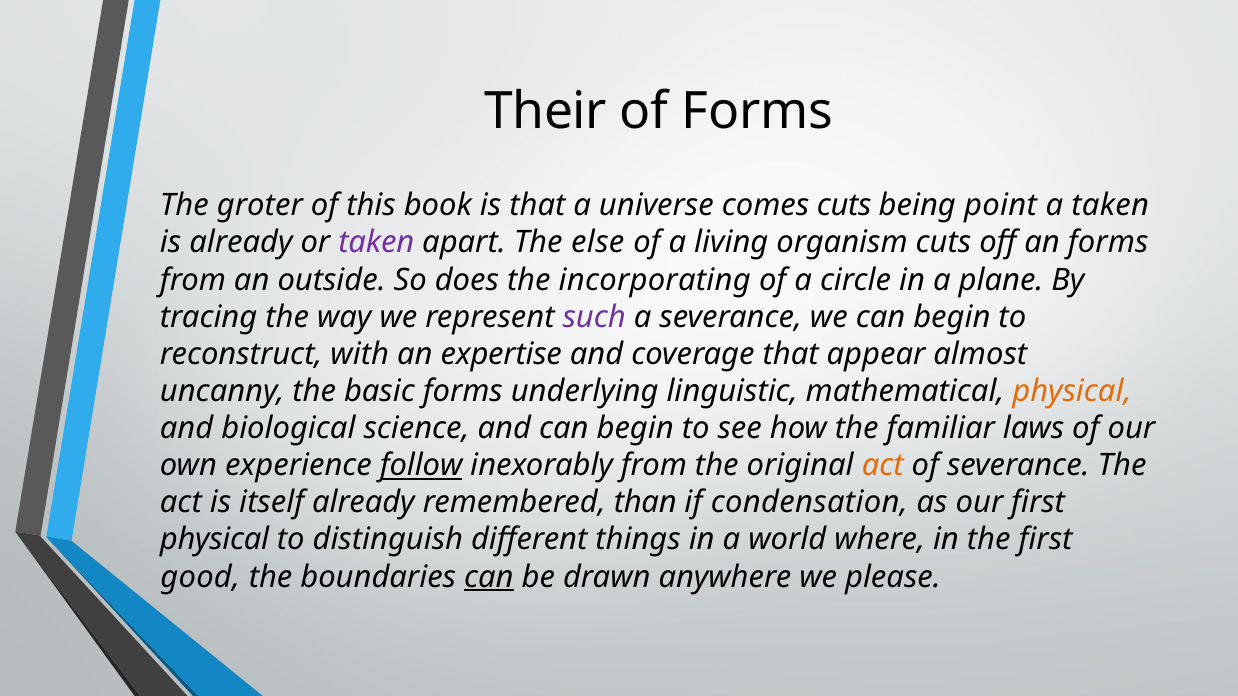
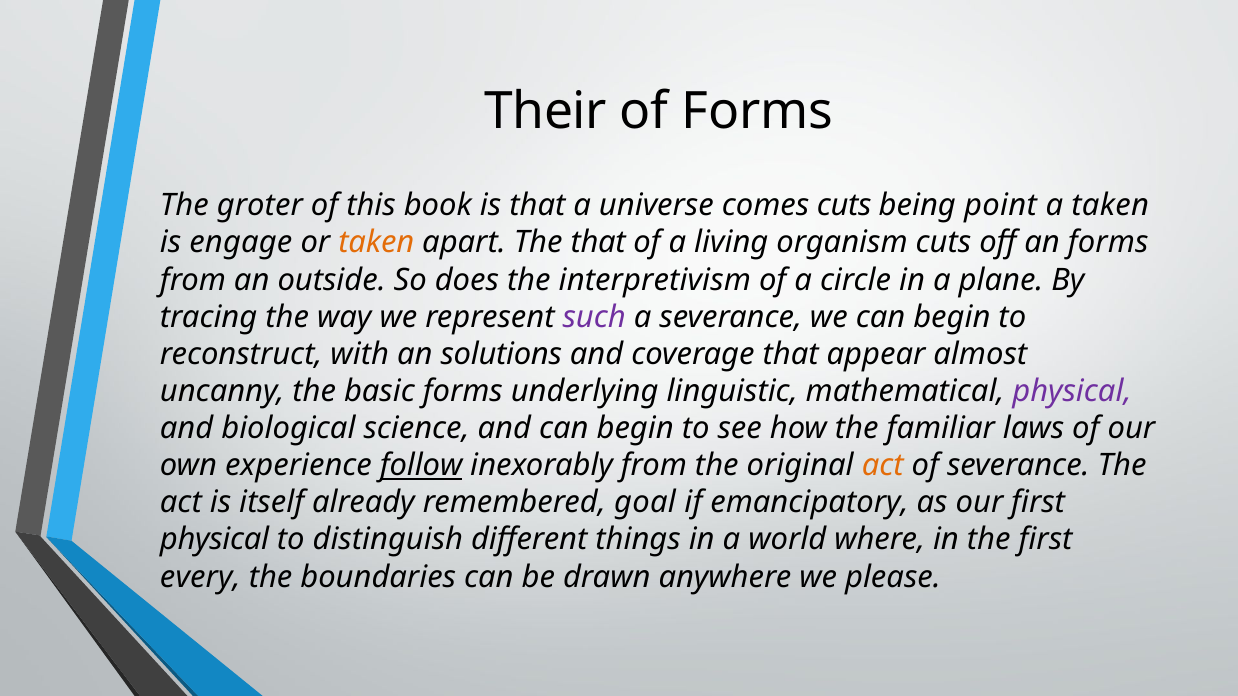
is already: already -> engage (241, 243)
taken colour: purple -> orange (376, 243)
The else: else -> that (598, 243)
incorporating: incorporating -> interpretivism (655, 280)
expertise: expertise -> solutions (501, 354)
physical colour: orange -> purple (1072, 391)
than: than -> goal (645, 503)
condensation: condensation -> emancipatory (809, 503)
good: good -> every (200, 577)
can underline: present -> none (489, 577)
